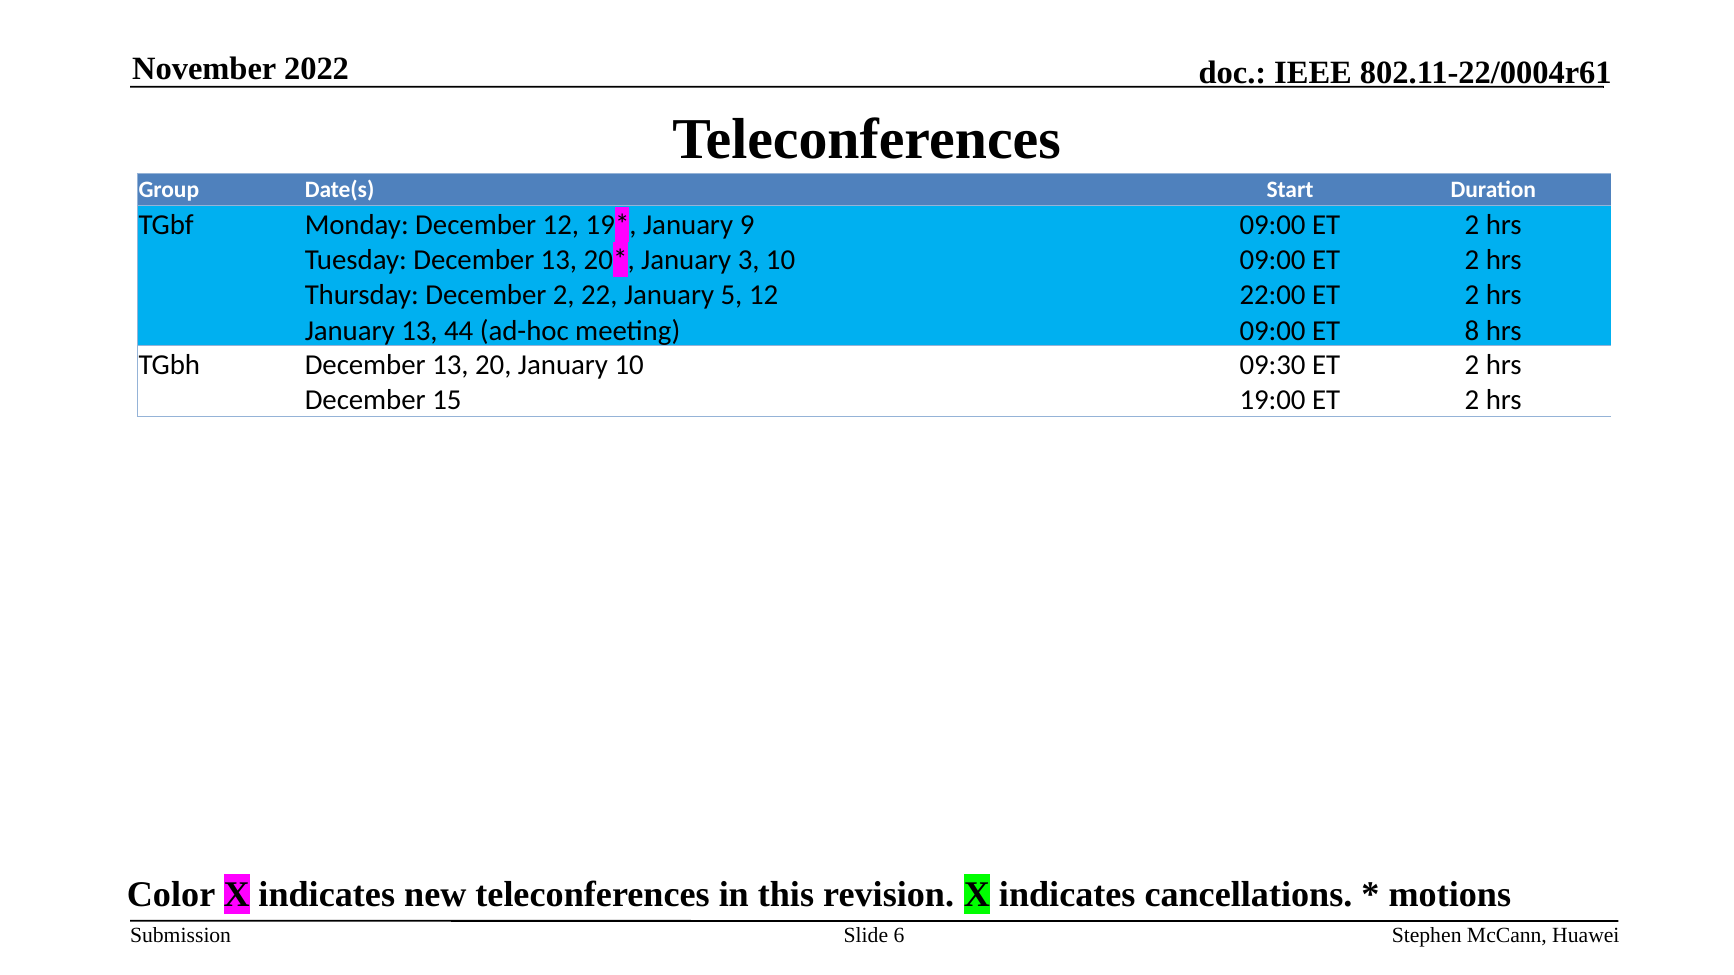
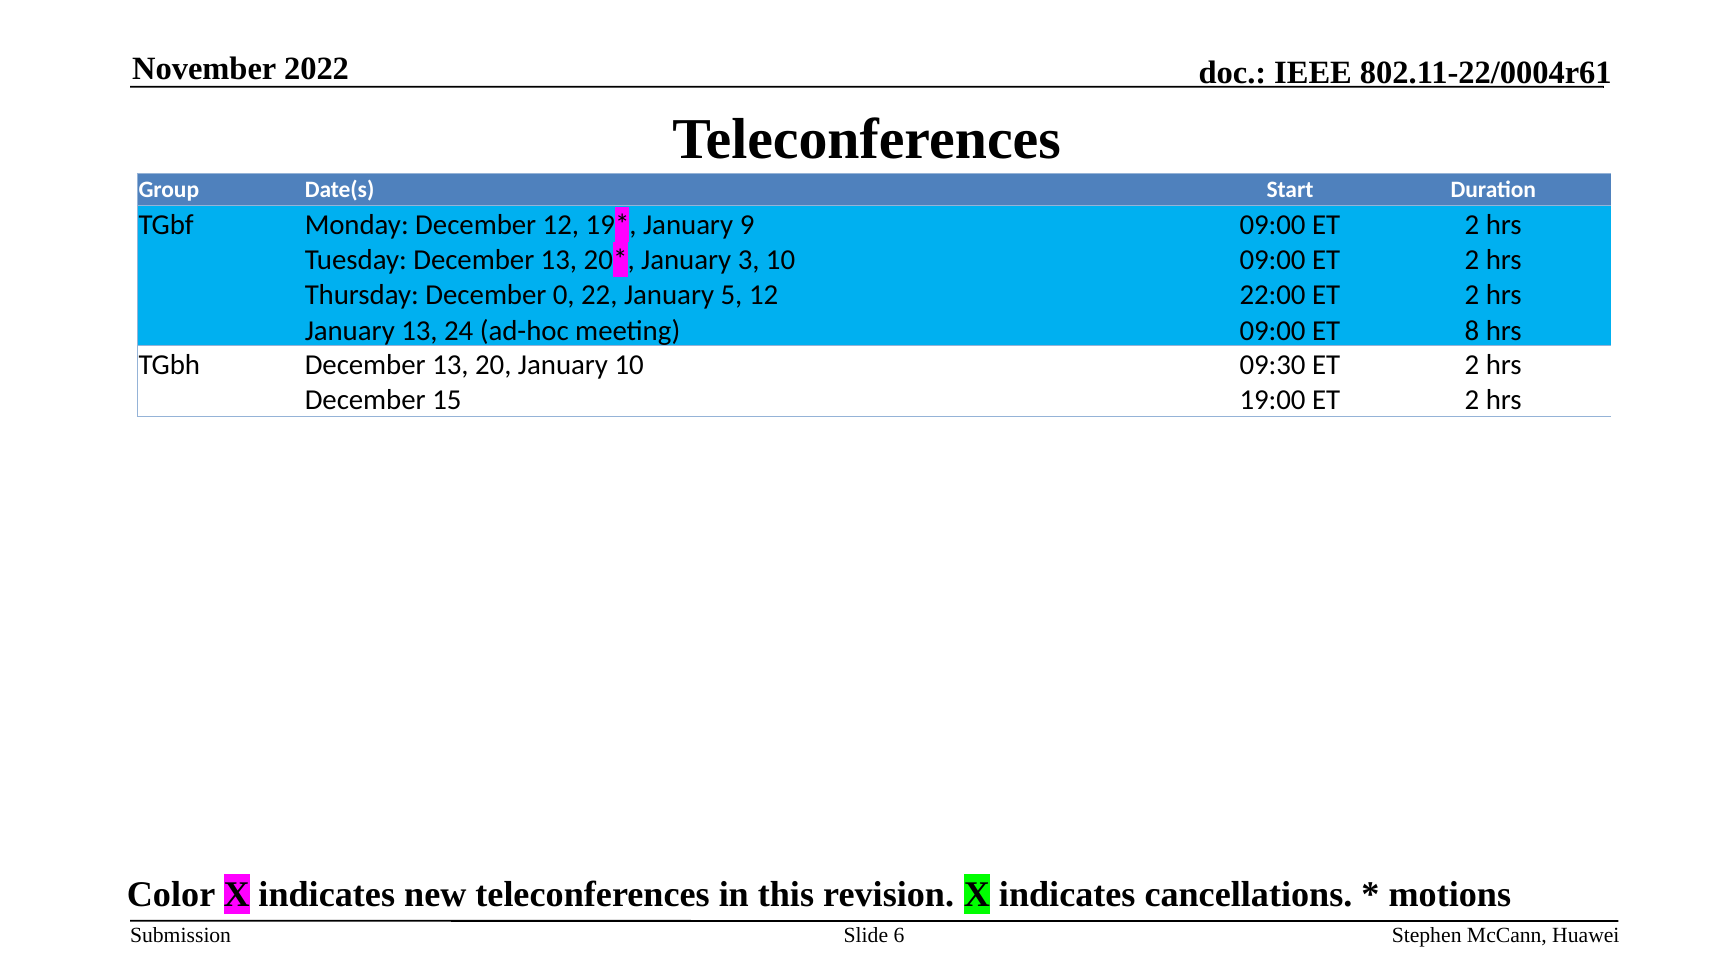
December 2: 2 -> 0 (564, 295)
44: 44 -> 24 (459, 331)
